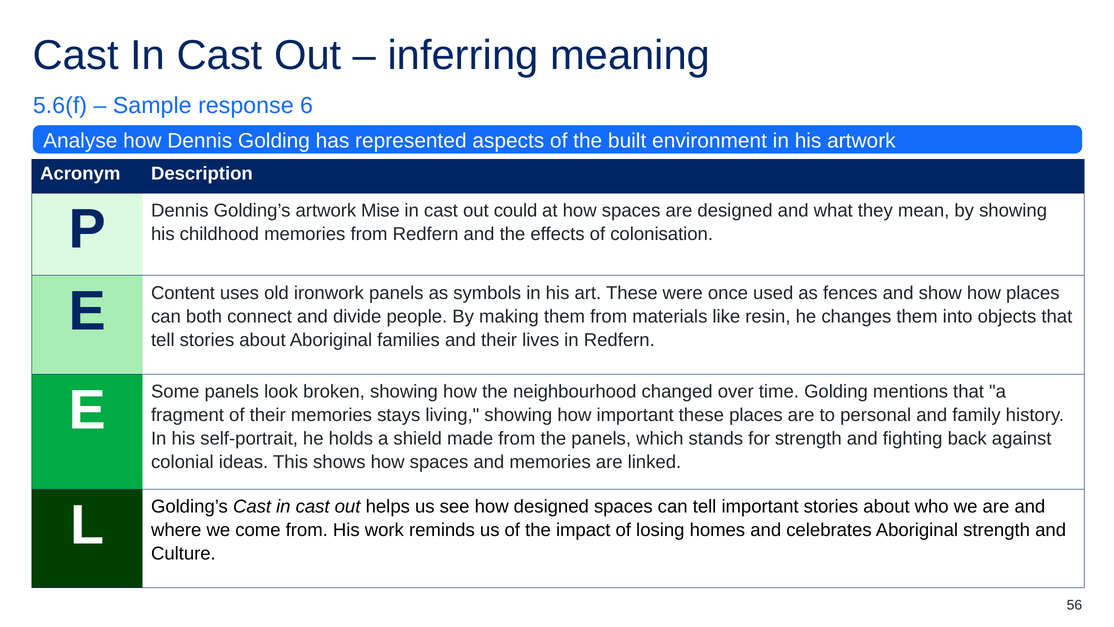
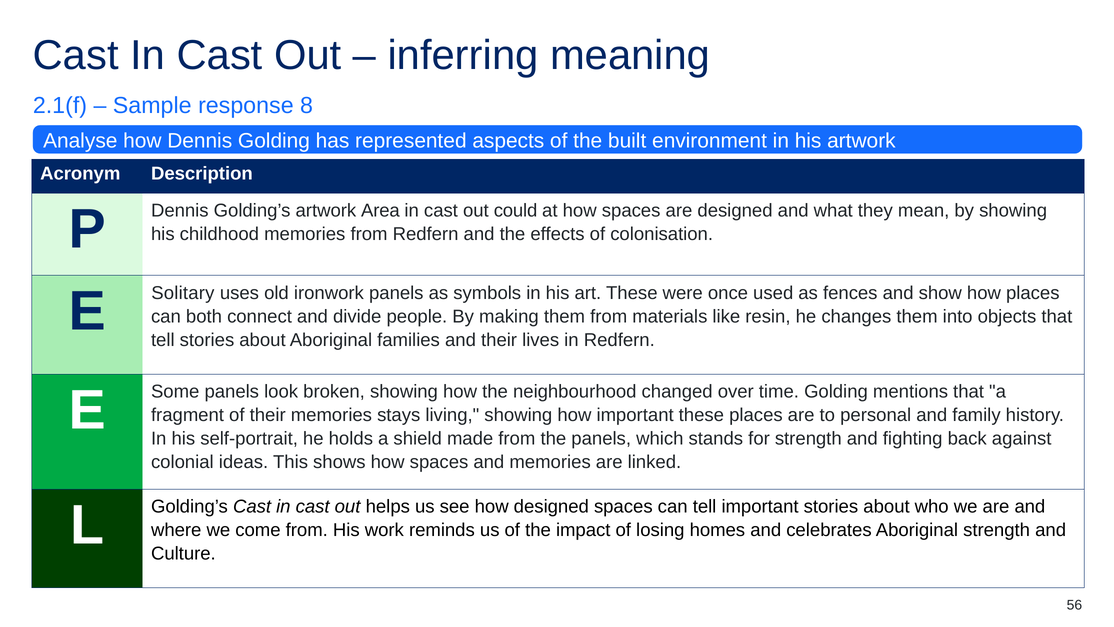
5.6(f: 5.6(f -> 2.1(f (60, 105)
6: 6 -> 8 (307, 105)
Mise: Mise -> Area (380, 211)
Content: Content -> Solitary (183, 293)
